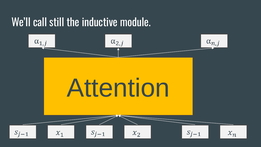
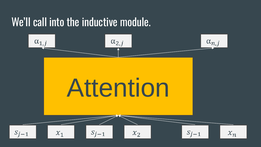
still: still -> into (57, 23)
